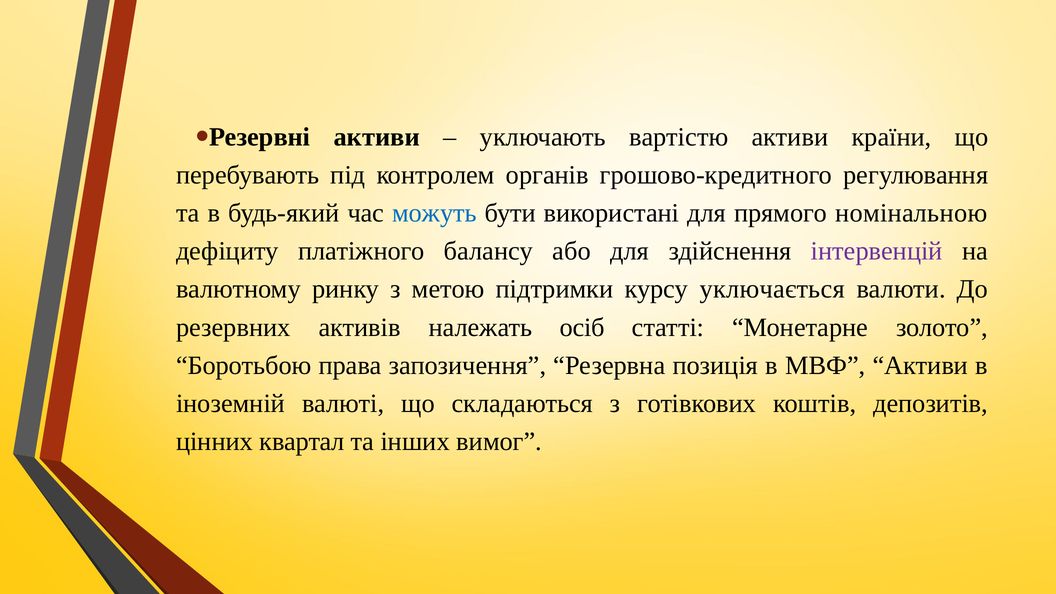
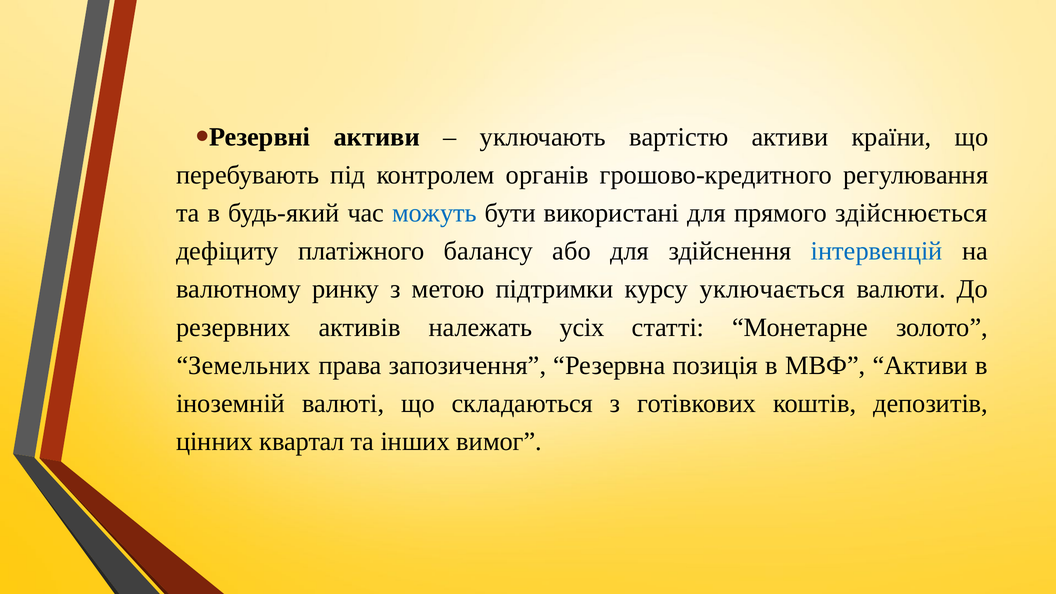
номінальною: номінальною -> здійснюється (911, 213)
інтервенцій colour: purple -> blue (877, 251)
осіб: осіб -> усіх (582, 327)
Боротьбою: Боротьбою -> Земельних (244, 365)
